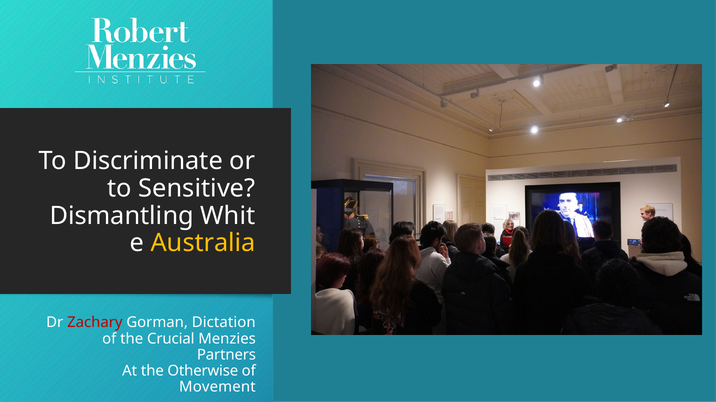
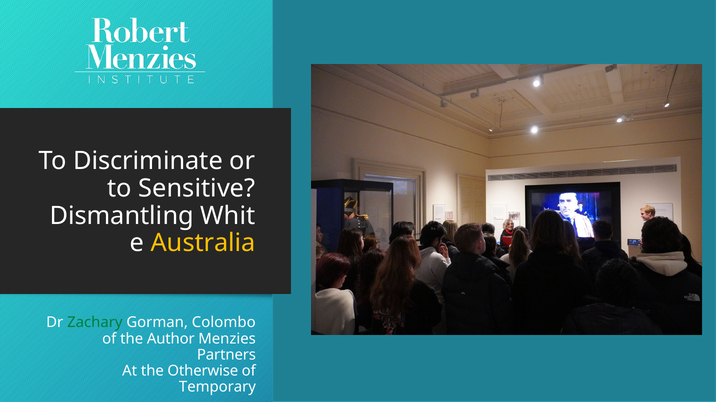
Zachary colour: red -> green (95, 323)
Dictation: Dictation -> Colombo (224, 323)
Crucial: Crucial -> Author (171, 339)
Movement: Movement -> Temporary (217, 388)
